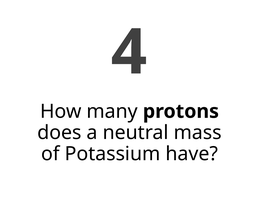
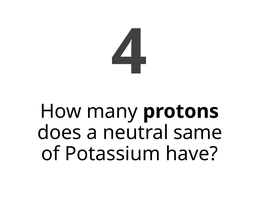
mass: mass -> same (198, 132)
